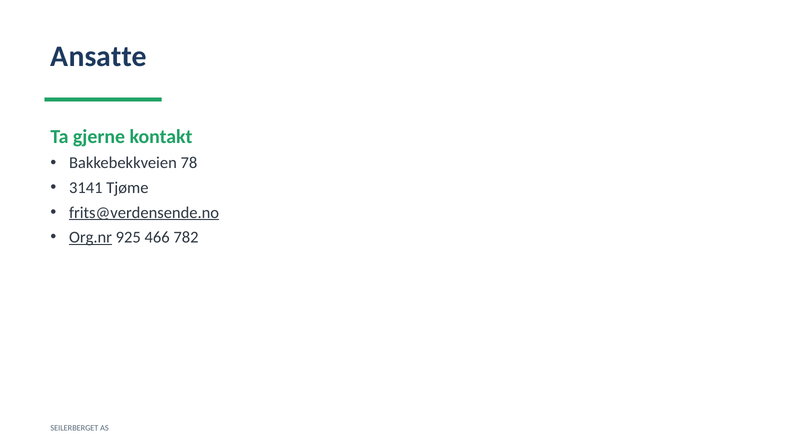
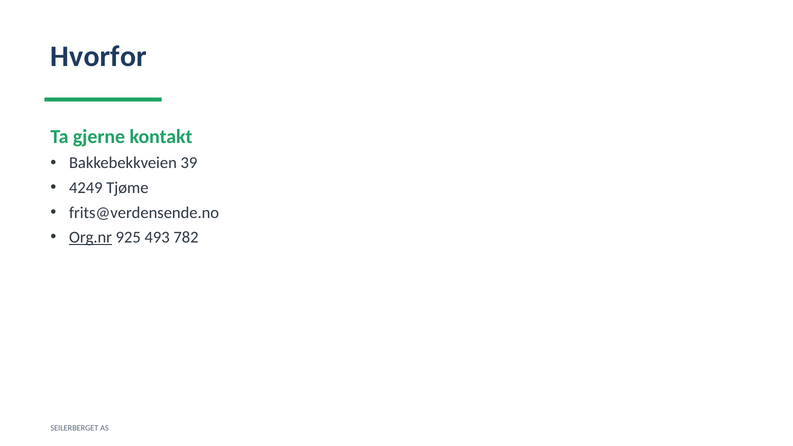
Ansatte: Ansatte -> Hvorfor (99, 57)
78: 78 -> 39 (189, 163)
3141: 3141 -> 4249 (86, 188)
frits@verdensende.no underline: present -> none (144, 213)
466: 466 -> 493 (157, 237)
